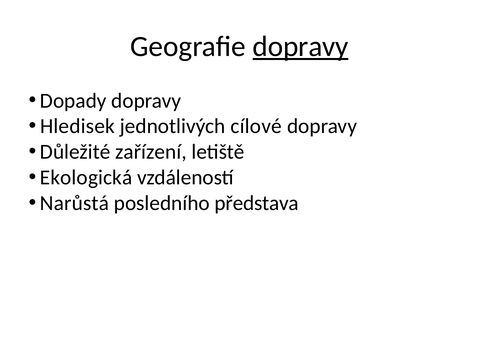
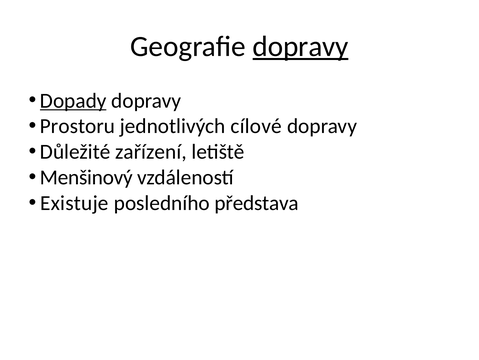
Dopady underline: none -> present (73, 100)
Hledisek: Hledisek -> Prostoru (78, 126)
Ekologická: Ekologická -> Menšinový (86, 177)
Narůstá: Narůstá -> Existuje (74, 203)
